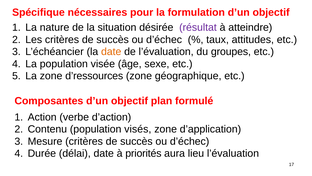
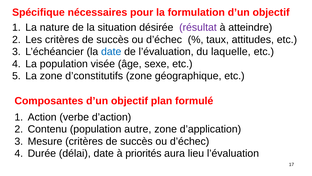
date colour: orange -> blue (111, 52)
groupes: groupes -> laquelle (231, 52)
d’ressources: d’ressources -> d’constitutifs (94, 76)
visés: visés -> autre (138, 129)
